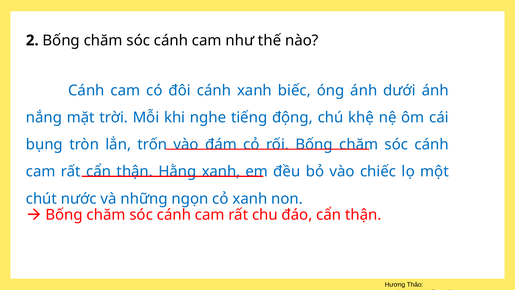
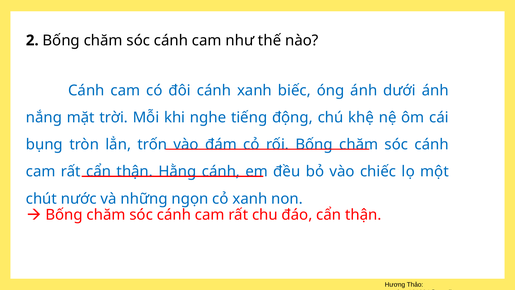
Hằng xanh: xanh -> cánh (221, 171)
